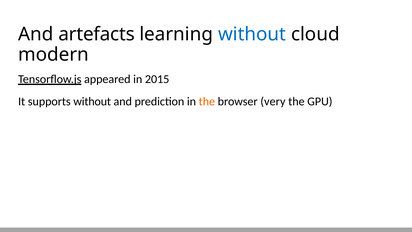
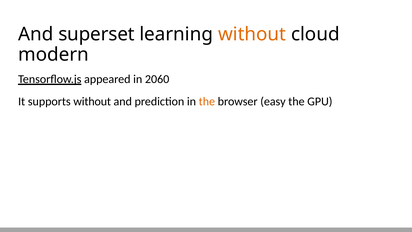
artefacts: artefacts -> superset (97, 34)
without colour: blue -> orange (252, 34)
2015: 2015 -> 2060 (157, 79)
very: very -> easy (273, 101)
